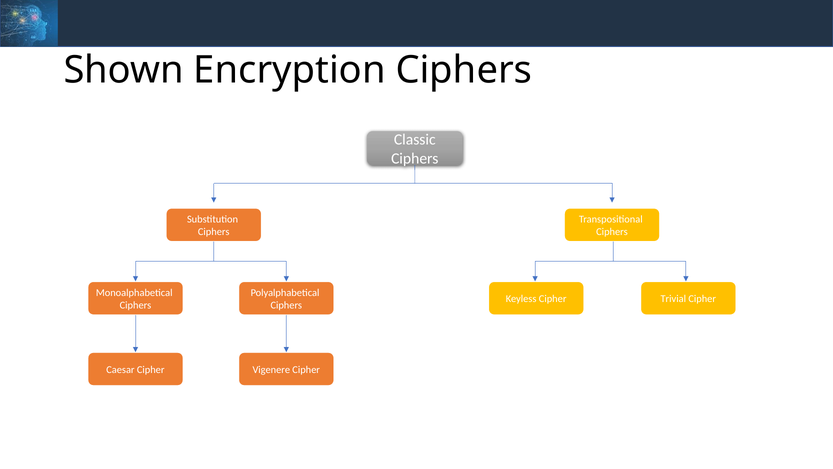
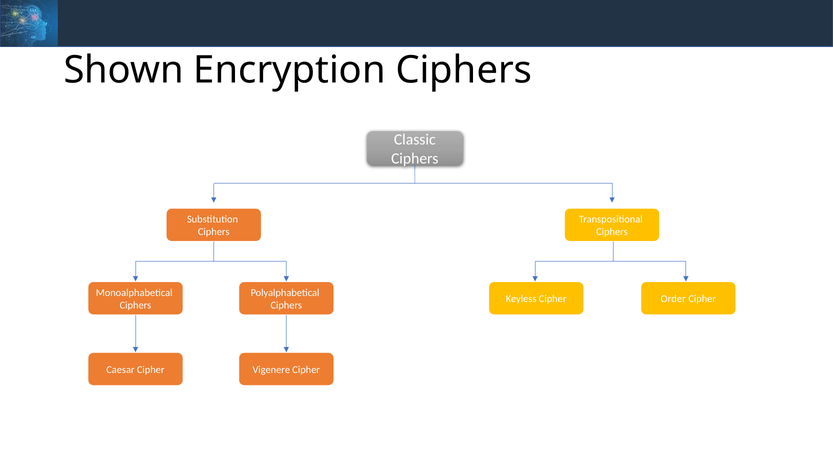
Trivial: Trivial -> Order (673, 299)
